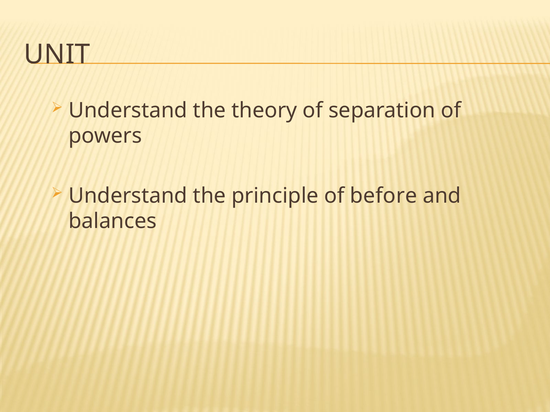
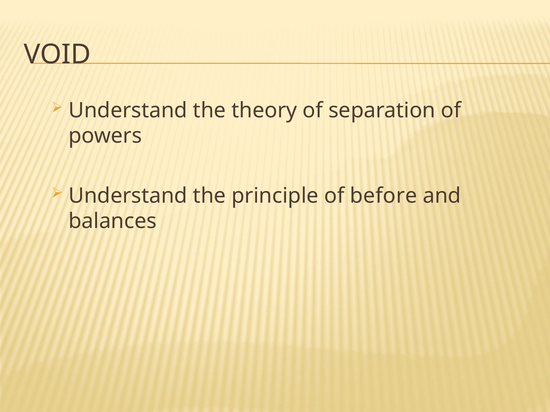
UNIT: UNIT -> VOID (57, 55)
